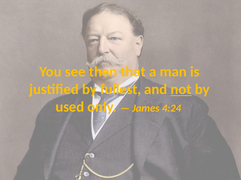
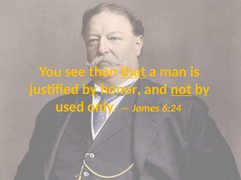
that underline: none -> present (133, 72)
fullest: fullest -> honor (121, 90)
4:24: 4:24 -> 6:24 (172, 109)
